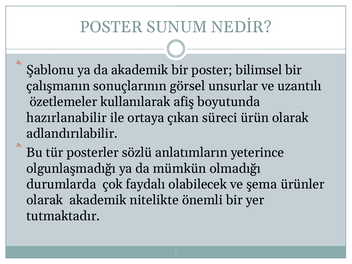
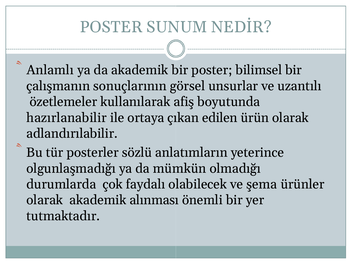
Şablonu: Şablonu -> Anlamlı (50, 70)
süreci: süreci -> edilen (220, 118)
nitelikte: nitelikte -> alınması (154, 200)
